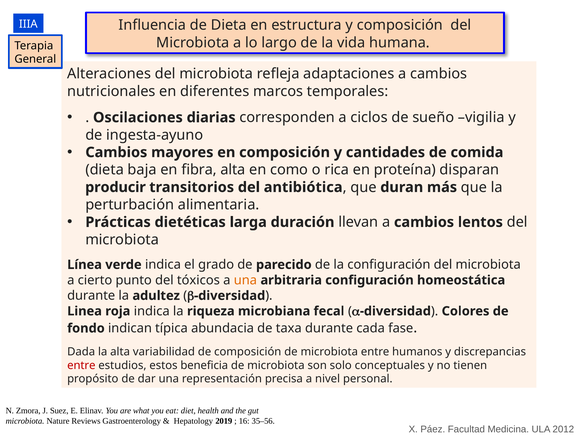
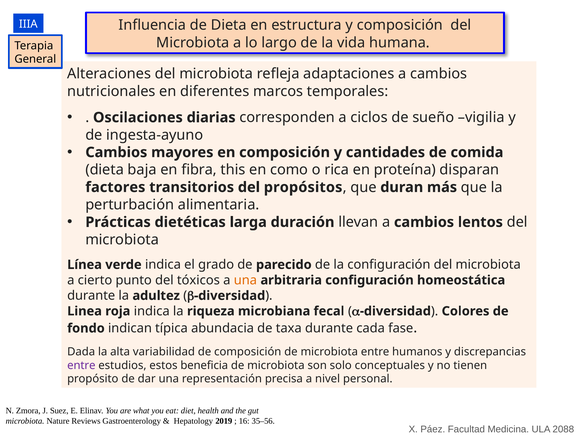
fibra alta: alta -> this (233, 170)
producir: producir -> factores (115, 187)
antibiótica: antibiótica -> propósitos (303, 187)
entre colour: red -> purple (81, 365)
2012: 2012 -> 2088 (563, 429)
